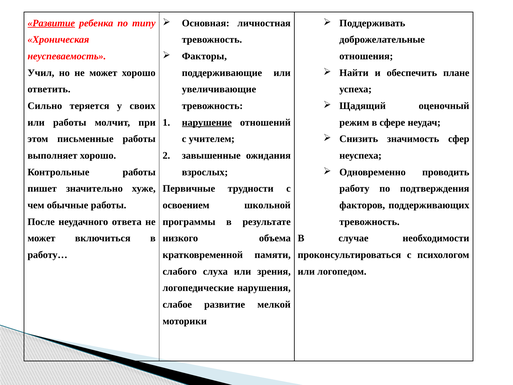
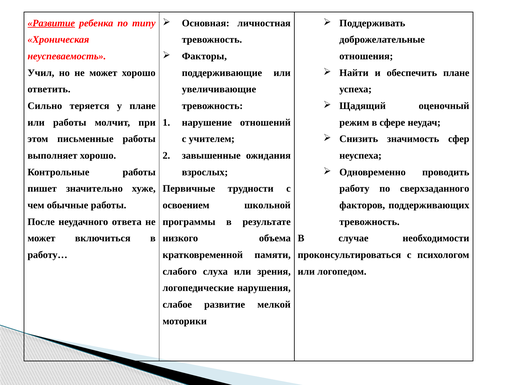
у своих: своих -> плане (143, 106)
нарушение underline: present -> none (207, 122)
подтверждения: подтверждения -> сверхзаданного (435, 189)
